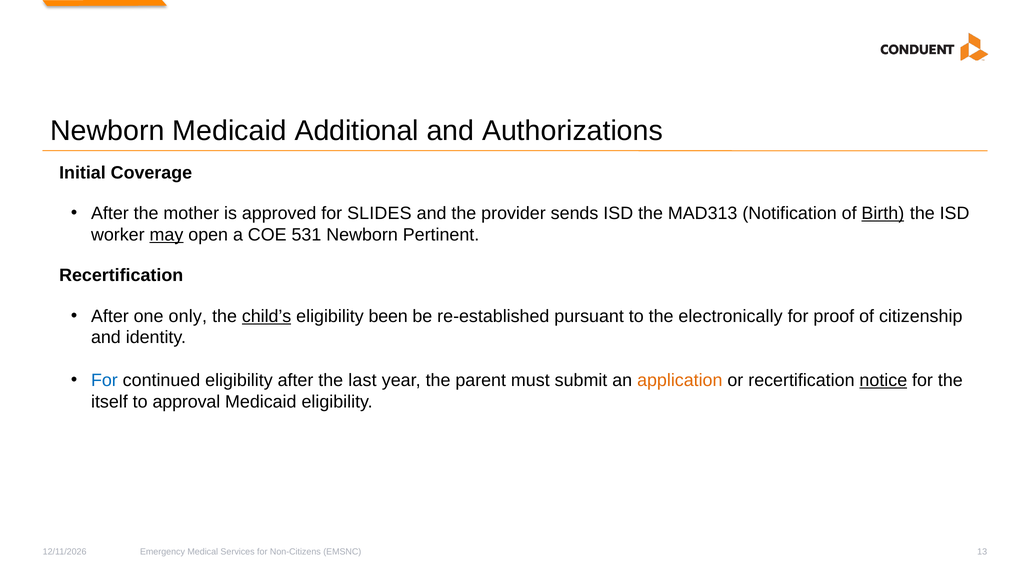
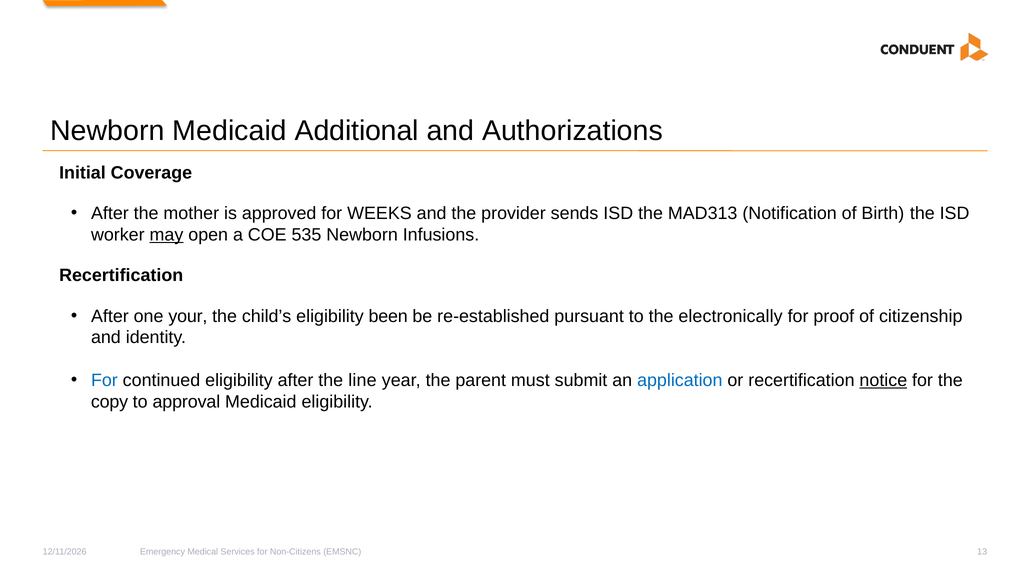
SLIDES: SLIDES -> WEEKS (379, 213)
Birth underline: present -> none (883, 213)
531: 531 -> 535 (306, 235)
Pertinent: Pertinent -> Infusions (441, 235)
only: only -> your (188, 316)
child’s underline: present -> none (267, 316)
last: last -> line (362, 381)
application colour: orange -> blue (680, 381)
itself: itself -> copy (109, 402)
